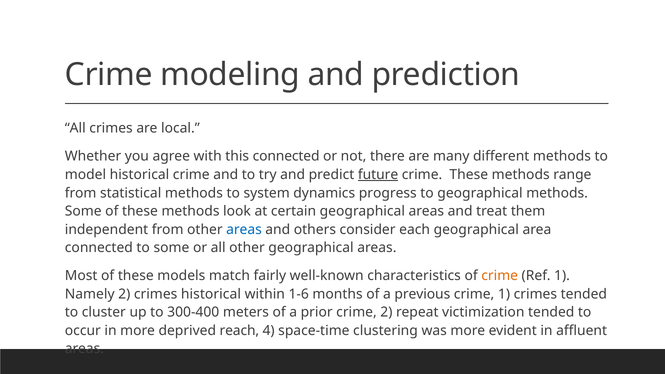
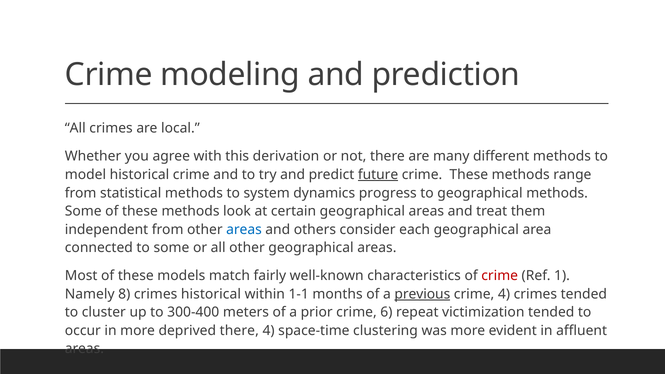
this connected: connected -> derivation (286, 156)
crime colour: orange -> red (500, 276)
Namely 2: 2 -> 8 (124, 294)
1-6: 1-6 -> 1-1 (299, 294)
previous underline: none -> present (422, 294)
crime 1: 1 -> 4 (504, 294)
crime 2: 2 -> 6 (386, 312)
deprived reach: reach -> there (239, 331)
